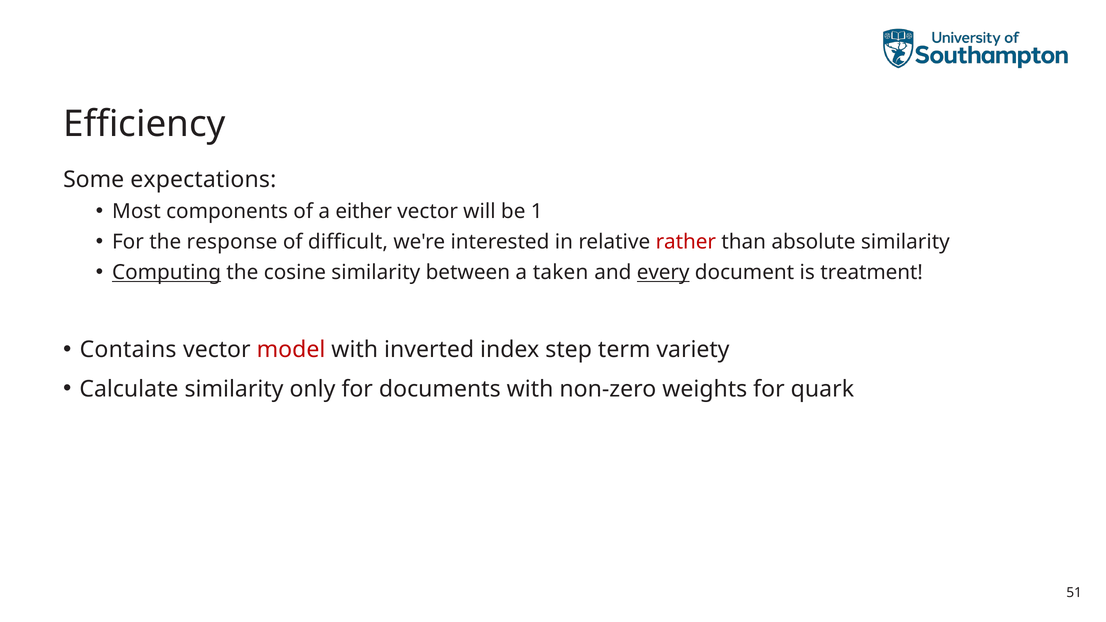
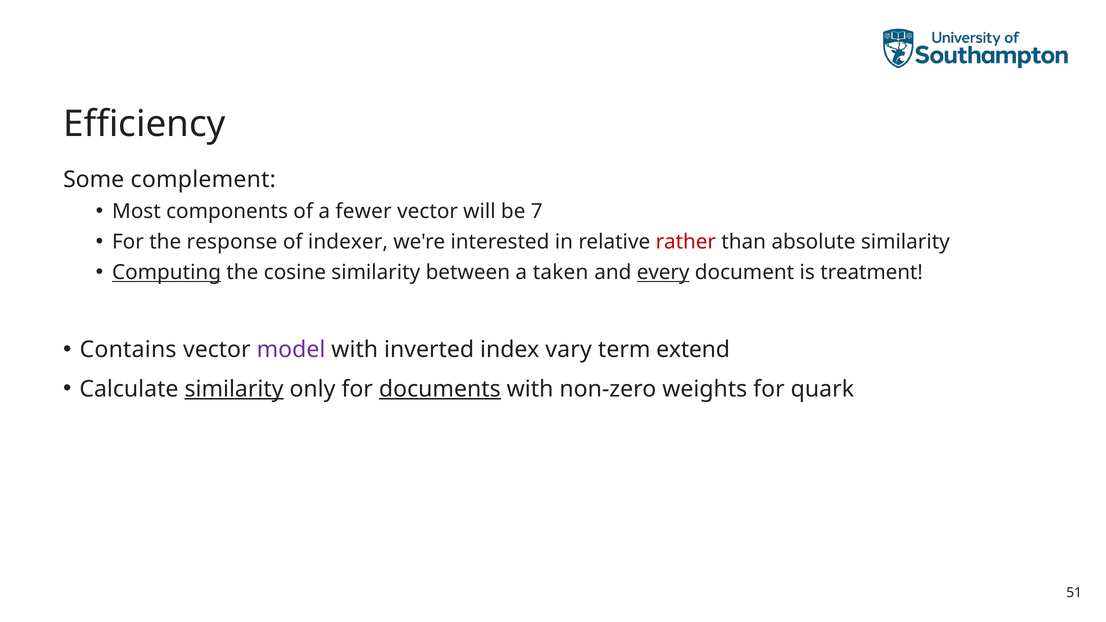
expectations: expectations -> complement (203, 180)
either: either -> fewer (364, 211)
1: 1 -> 7 (537, 211)
difficult: difficult -> indexer (348, 242)
model colour: red -> purple (291, 350)
step: step -> vary (569, 350)
variety: variety -> extend (693, 350)
similarity underline: none -> present (234, 389)
documents underline: none -> present (440, 389)
